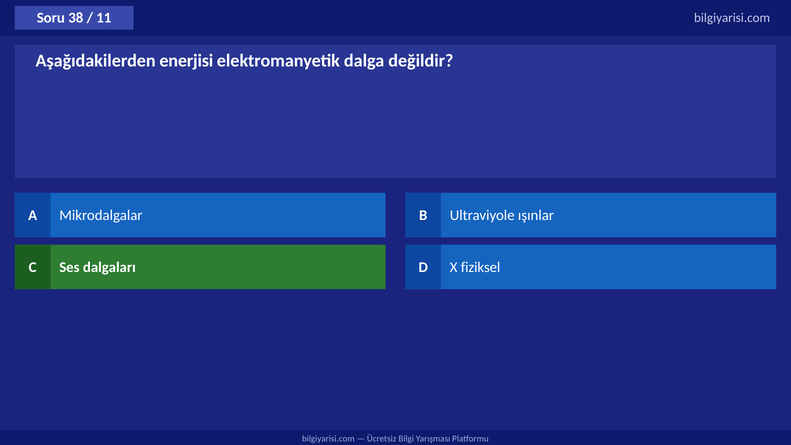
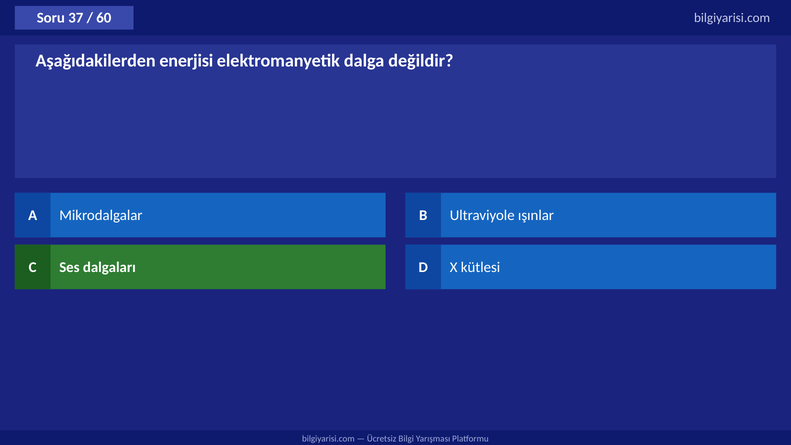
38: 38 -> 37 (76, 18)
11: 11 -> 60 (104, 18)
fiziksel: fiziksel -> kütlesi (481, 267)
